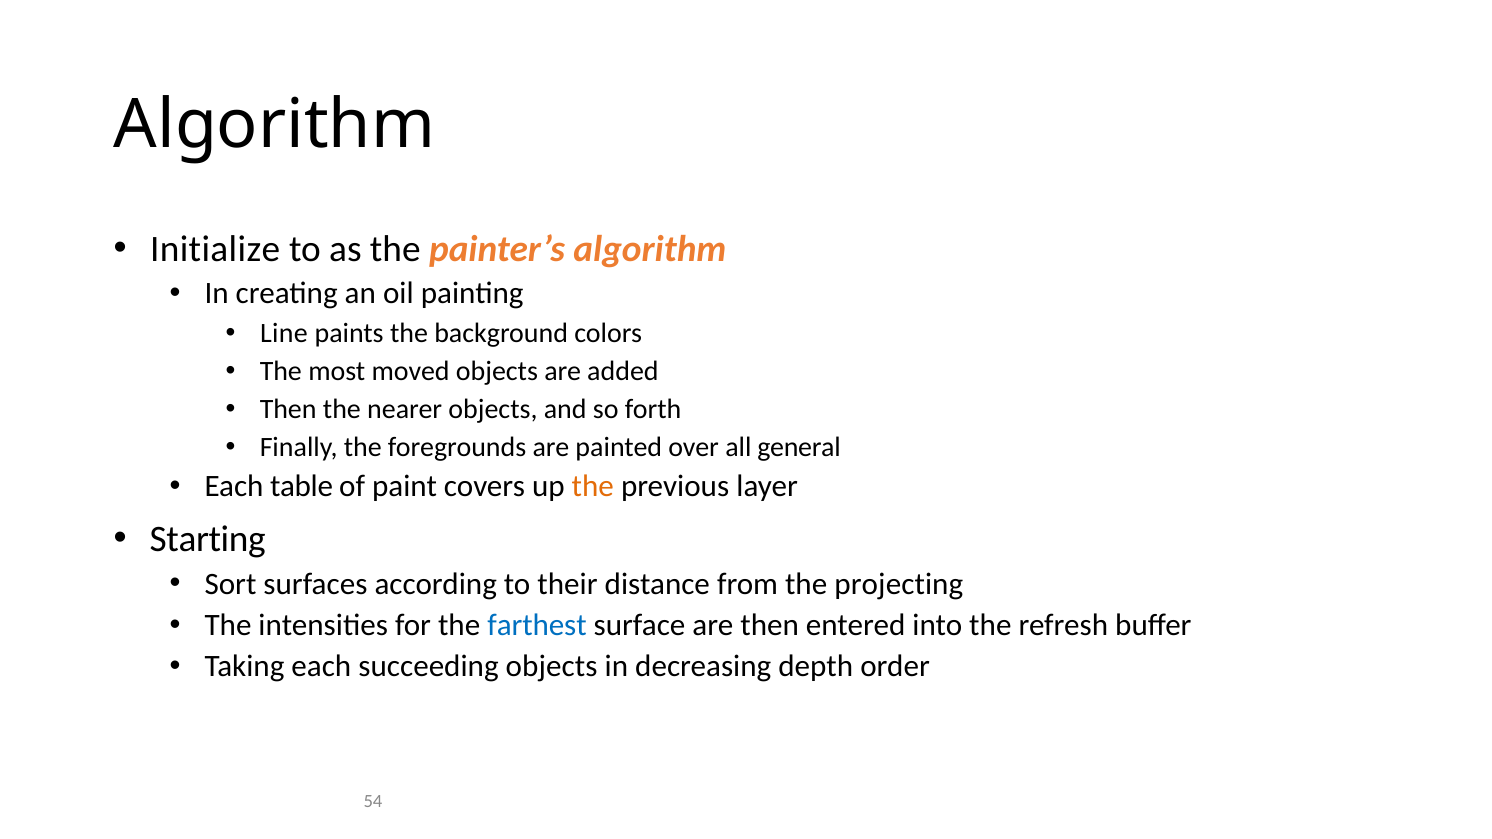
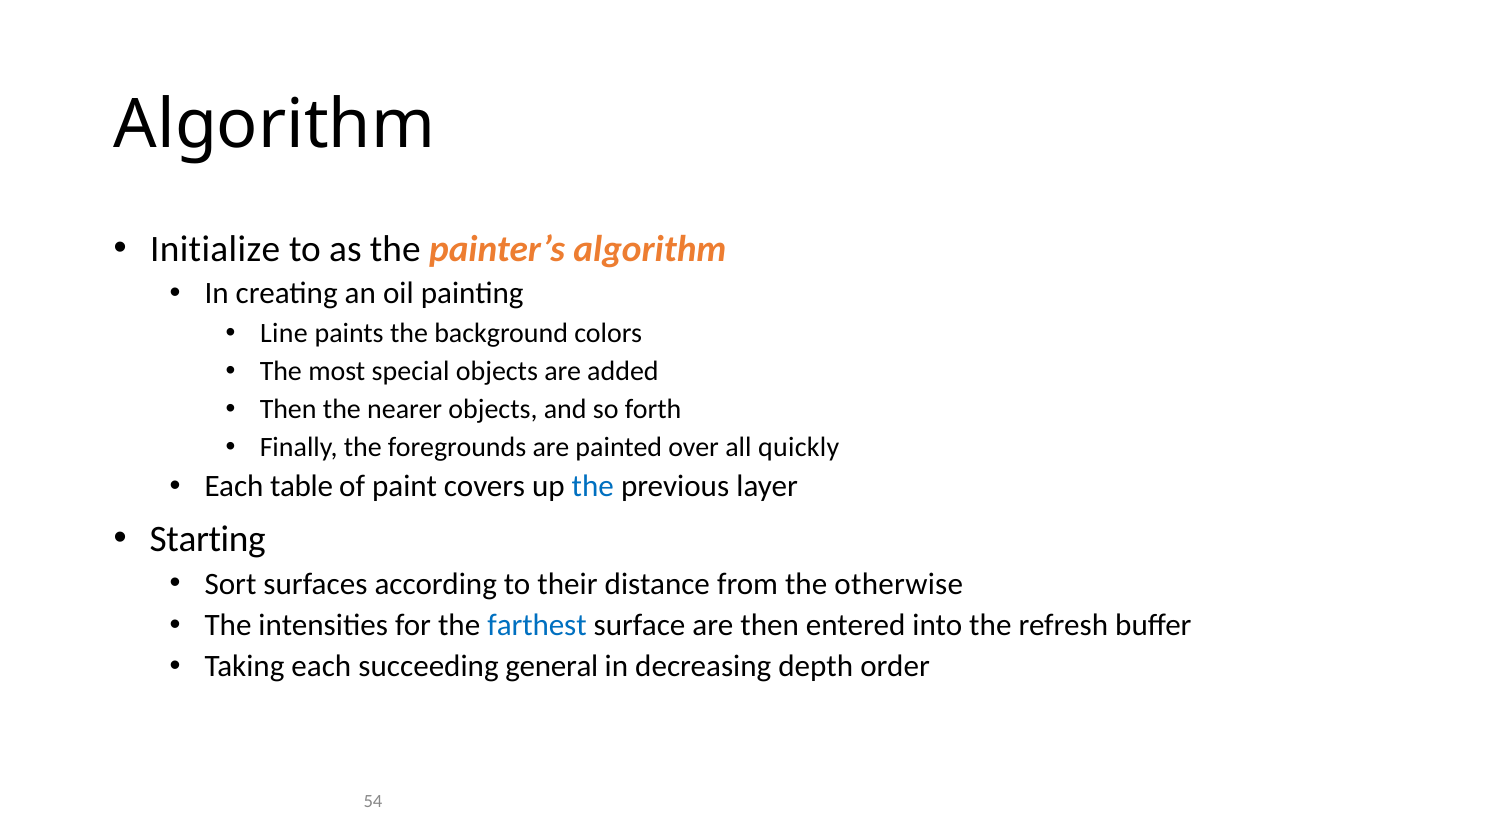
moved: moved -> special (411, 371)
general: general -> quickly (799, 447)
the colour: orange -> blue (593, 487)
projecting: projecting -> otherwise (899, 584)
succeeding objects: objects -> general (552, 667)
